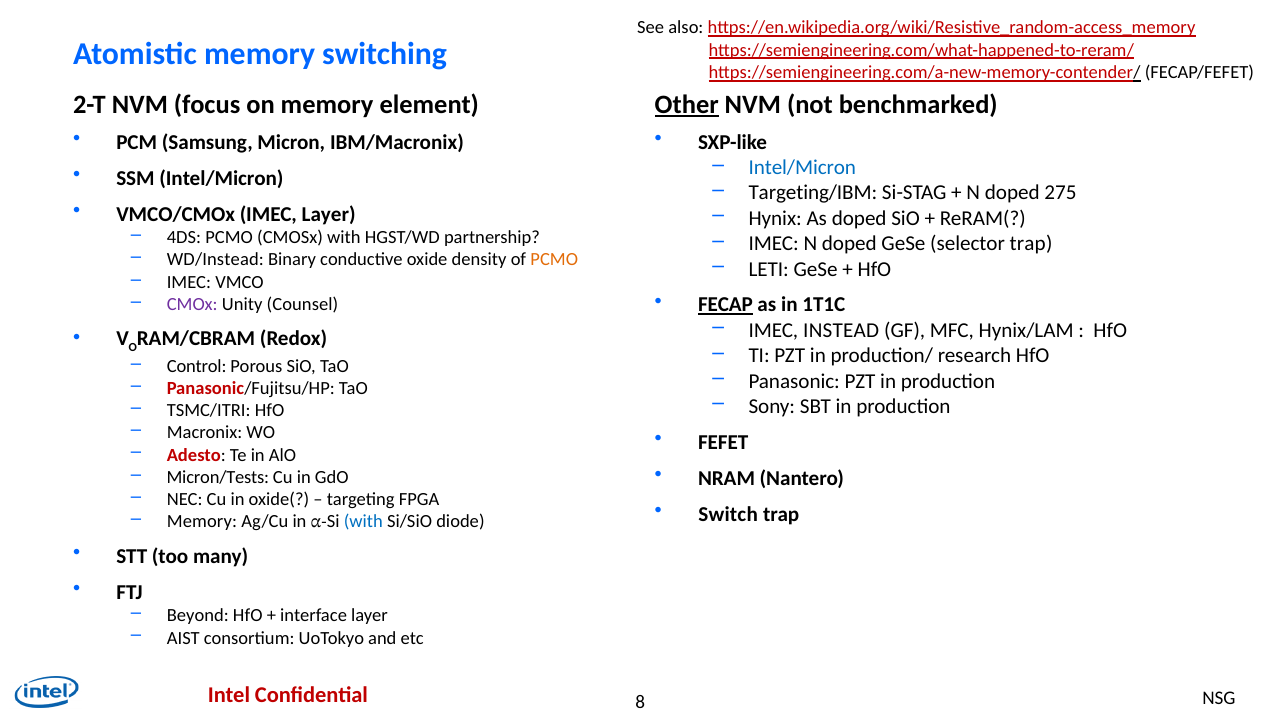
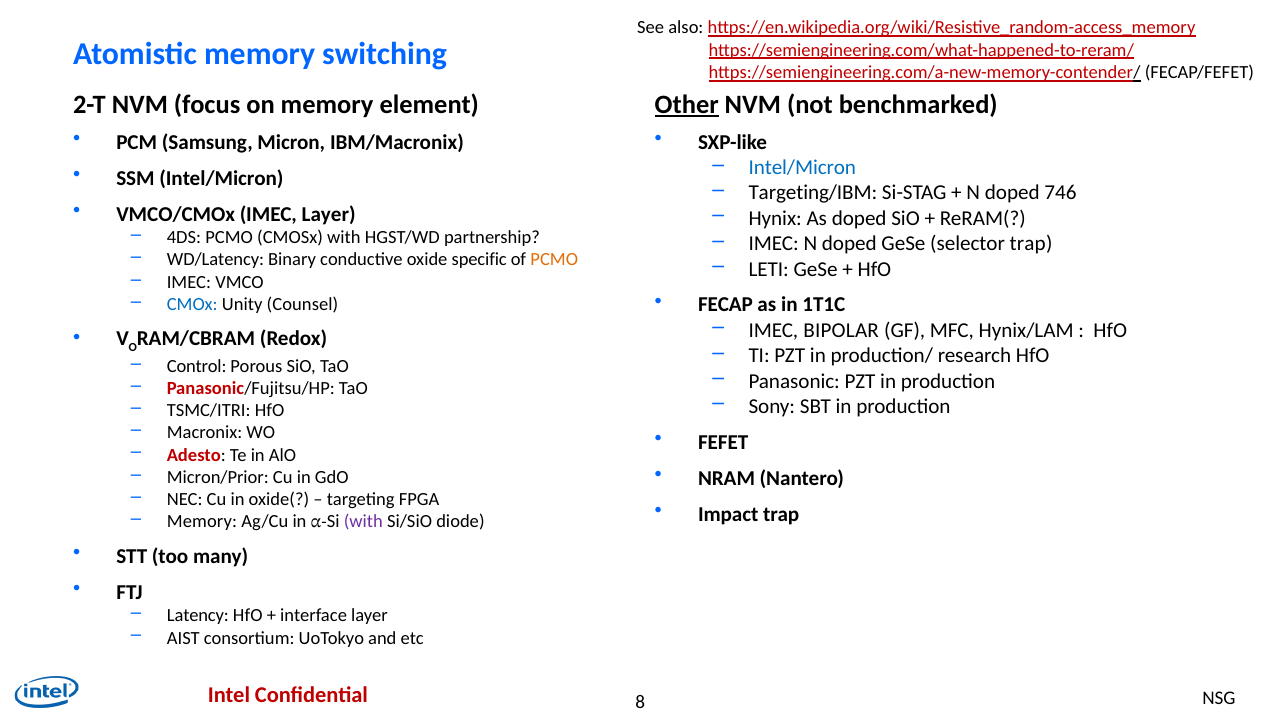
275: 275 -> 746 (1060, 193)
WD/Instead: WD/Instead -> WD/Latency (215, 260)
density: density -> specific (479, 260)
FECAP underline: present -> none (725, 305)
CMOx colour: purple -> blue (192, 304)
INSTEAD: INSTEAD -> BIPOLAR (841, 331)
Micron/Tests: Micron/Tests -> Micron/Prior (218, 477)
Switch: Switch -> Impact (728, 515)
with colour: blue -> purple (363, 522)
Beyond: Beyond -> Latency (198, 616)
